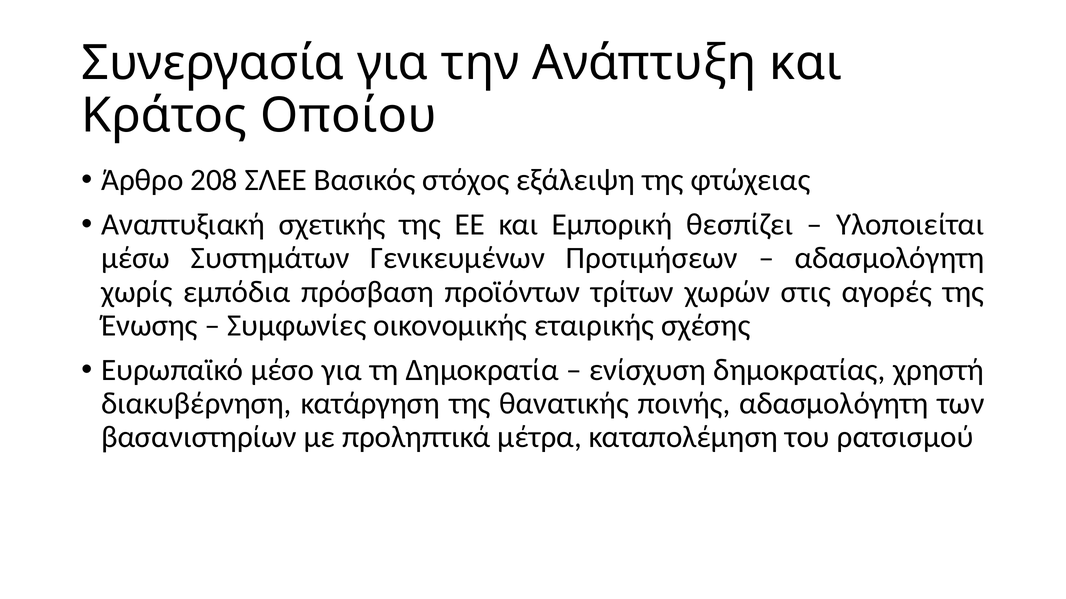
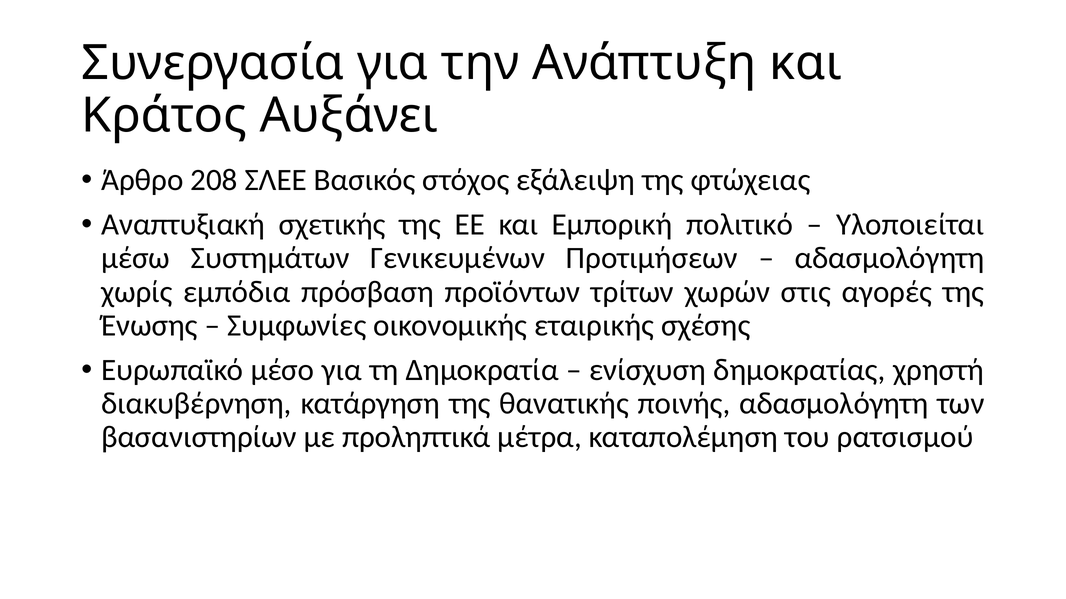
Οποίου: Οποίου -> Αυξάνει (349, 116)
θεσπίζει: θεσπίζει -> πολιτικό (740, 225)
